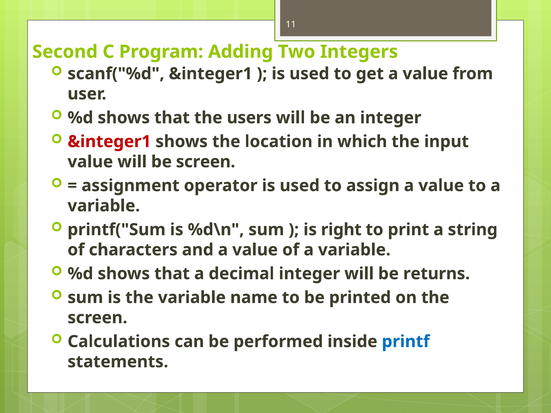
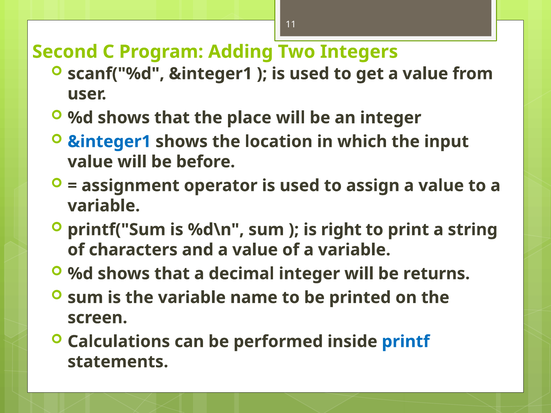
users: users -> place (249, 118)
&integer1 colour: red -> blue (109, 142)
be screen: screen -> before (206, 162)
